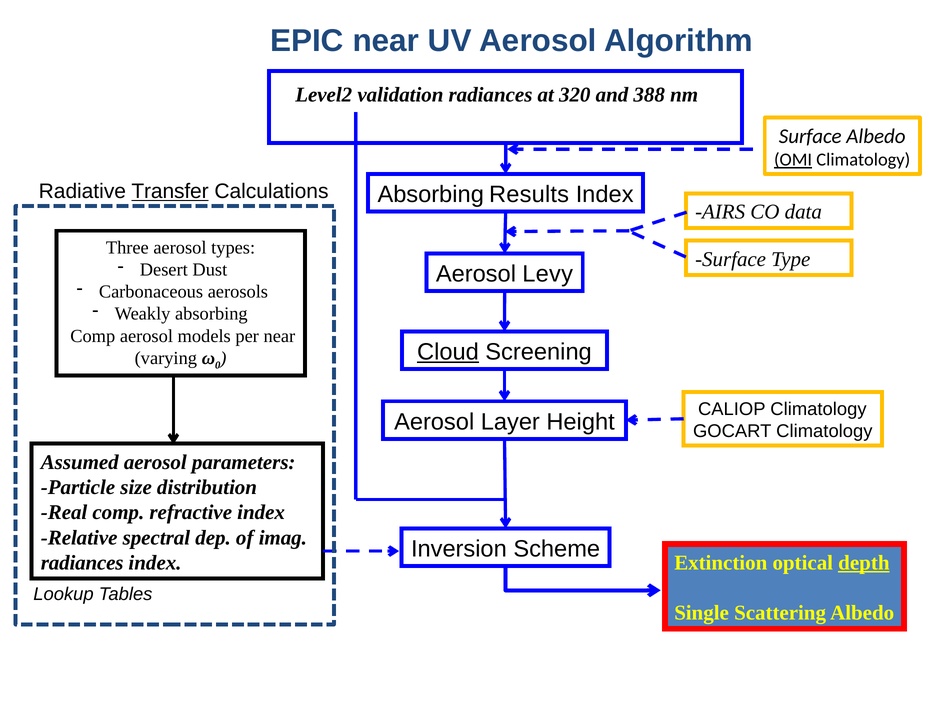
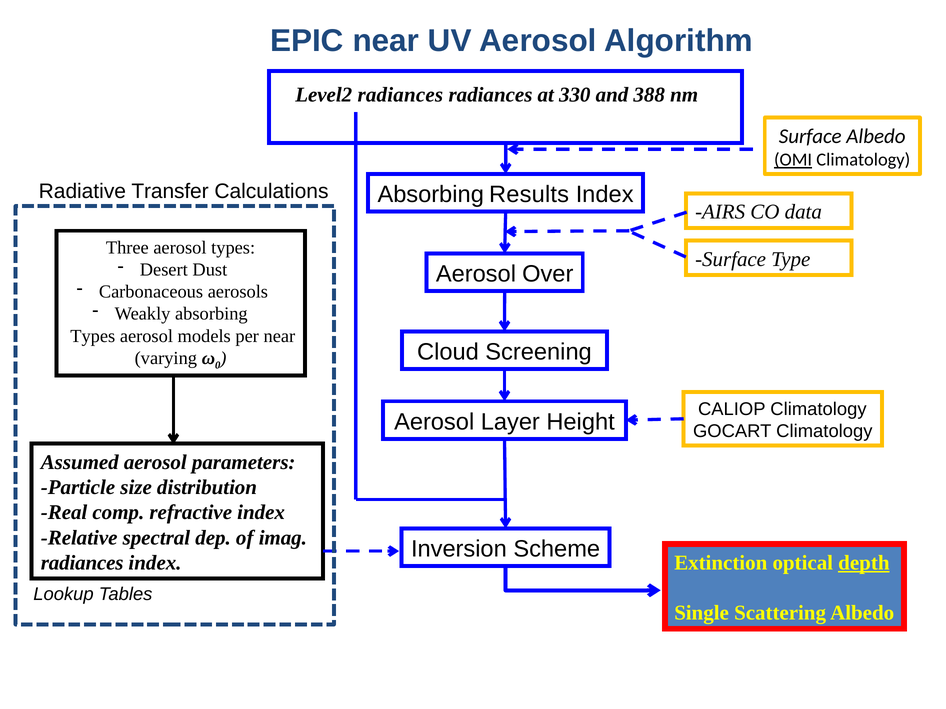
Level2 validation: validation -> radiances (400, 95)
320: 320 -> 330 (575, 95)
Transfer underline: present -> none (170, 192)
Levy: Levy -> Over (548, 274)
Comp: Comp -> Types (93, 336)
Cloud underline: present -> none (448, 352)
